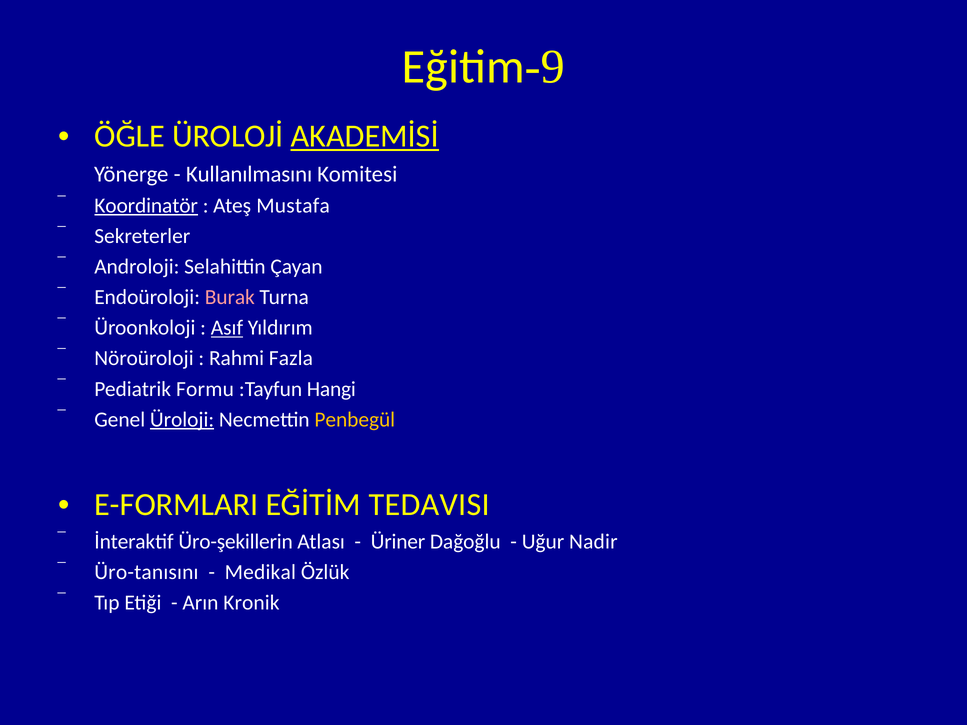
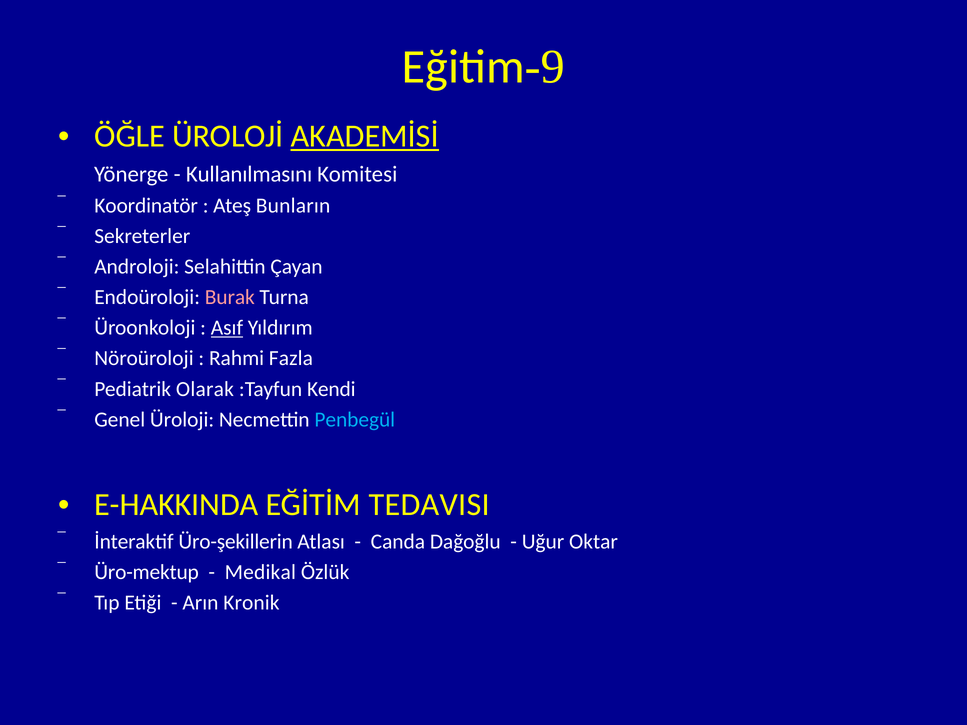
Koordinatör underline: present -> none (146, 206)
Mustafa: Mustafa -> Bunların (293, 206)
Formu: Formu -> Olarak (205, 389)
Hangi: Hangi -> Kendi (331, 389)
Üroloji underline: present -> none (182, 420)
Penbegül colour: yellow -> light blue (355, 420)
E-FORMLARI: E-FORMLARI -> E-HAKKINDA (176, 505)
Üriner: Üriner -> Canda (398, 542)
Nadir: Nadir -> Oktar (593, 542)
Üro-tanısını: Üro-tanısını -> Üro-mektup (147, 572)
